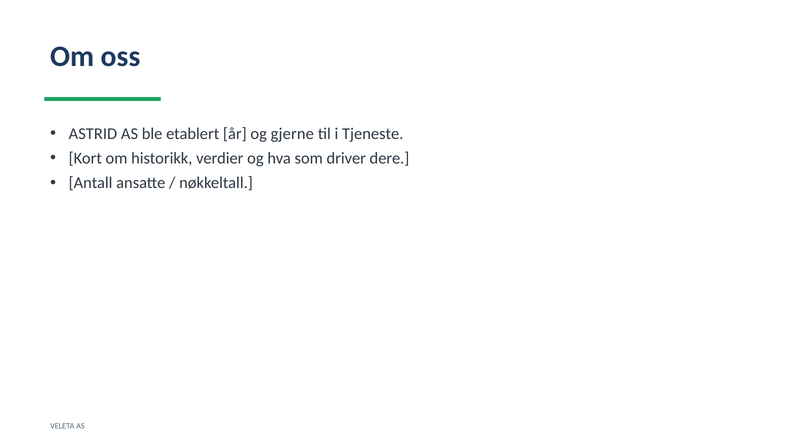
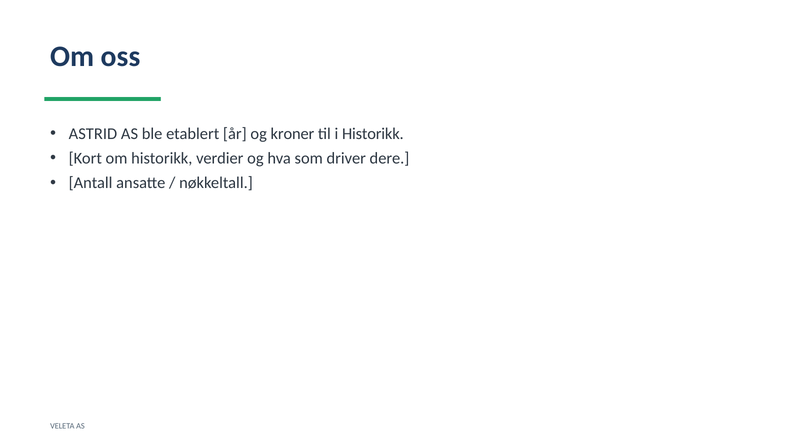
gjerne: gjerne -> kroner (292, 134)
i Tjeneste: Tjeneste -> Historikk (373, 134)
